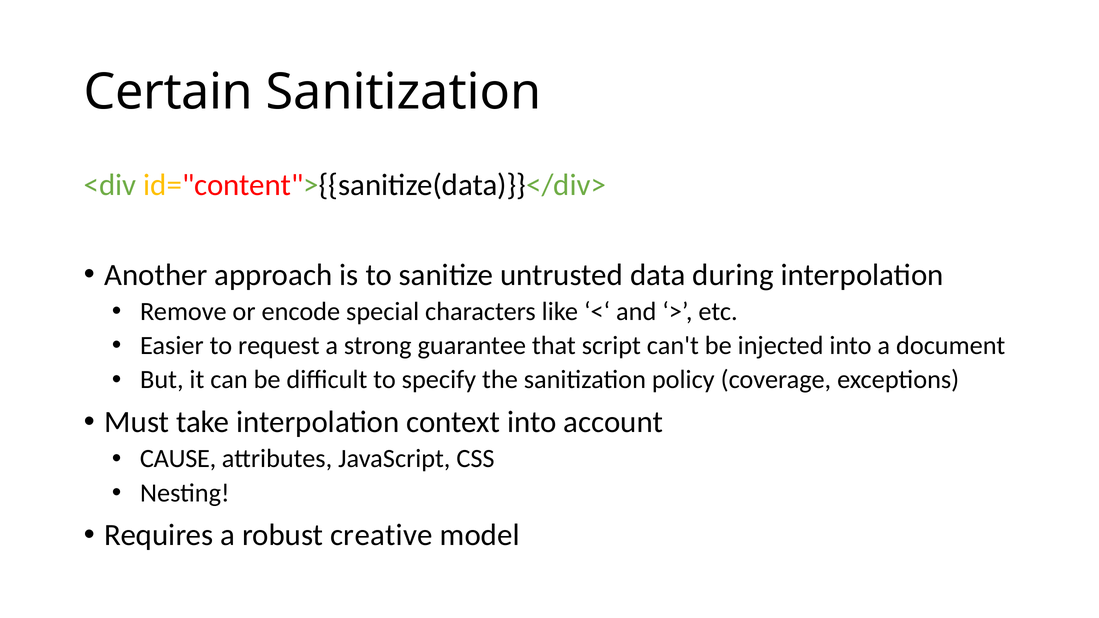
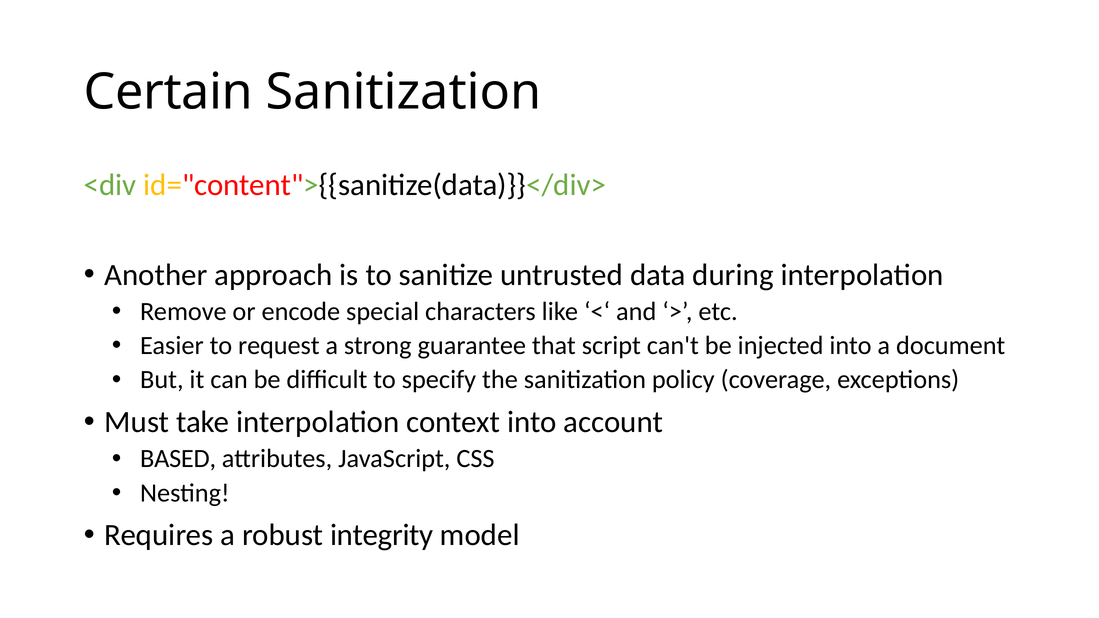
CAUSE: CAUSE -> BASED (178, 459)
creative: creative -> integrity (382, 535)
